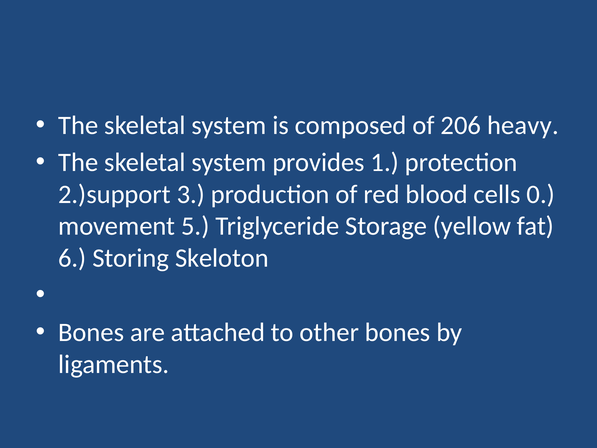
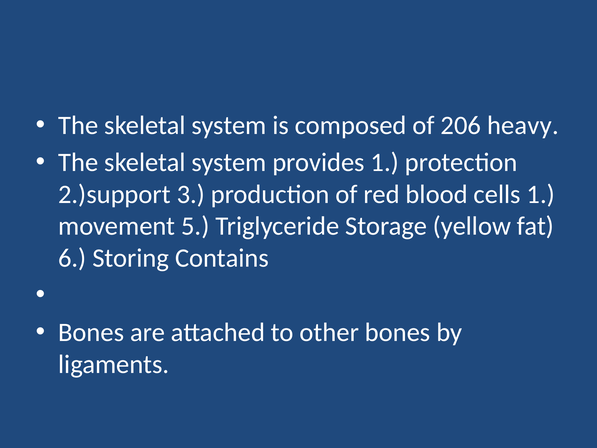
cells 0: 0 -> 1 (541, 194)
Skeloton: Skeloton -> Contains (222, 258)
